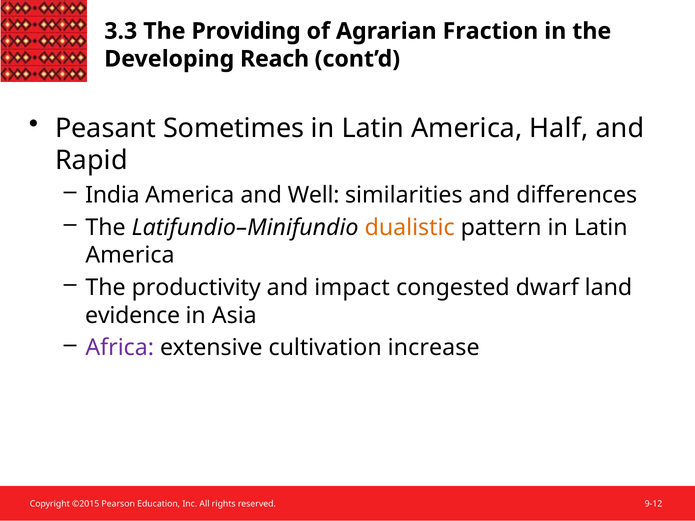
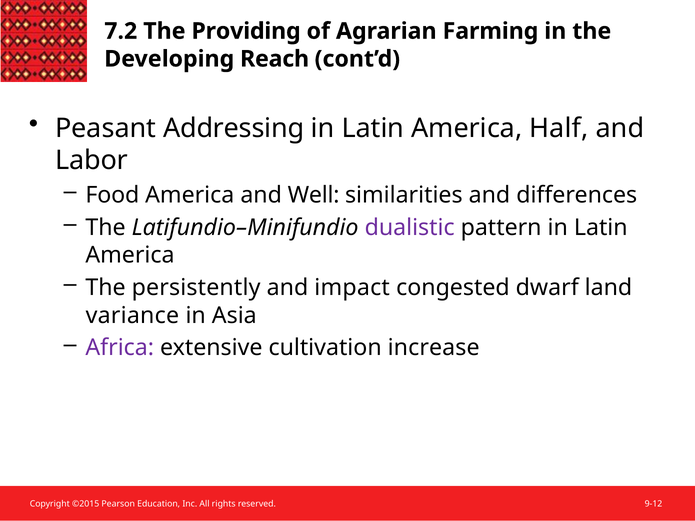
3.3: 3.3 -> 7.2 (121, 31)
Fraction: Fraction -> Farming (490, 31)
Sometimes: Sometimes -> Addressing (234, 128)
Rapid: Rapid -> Labor (91, 161)
India: India -> Food (112, 195)
dualistic colour: orange -> purple (410, 228)
productivity: productivity -> persistently (196, 288)
evidence: evidence -> variance (132, 316)
